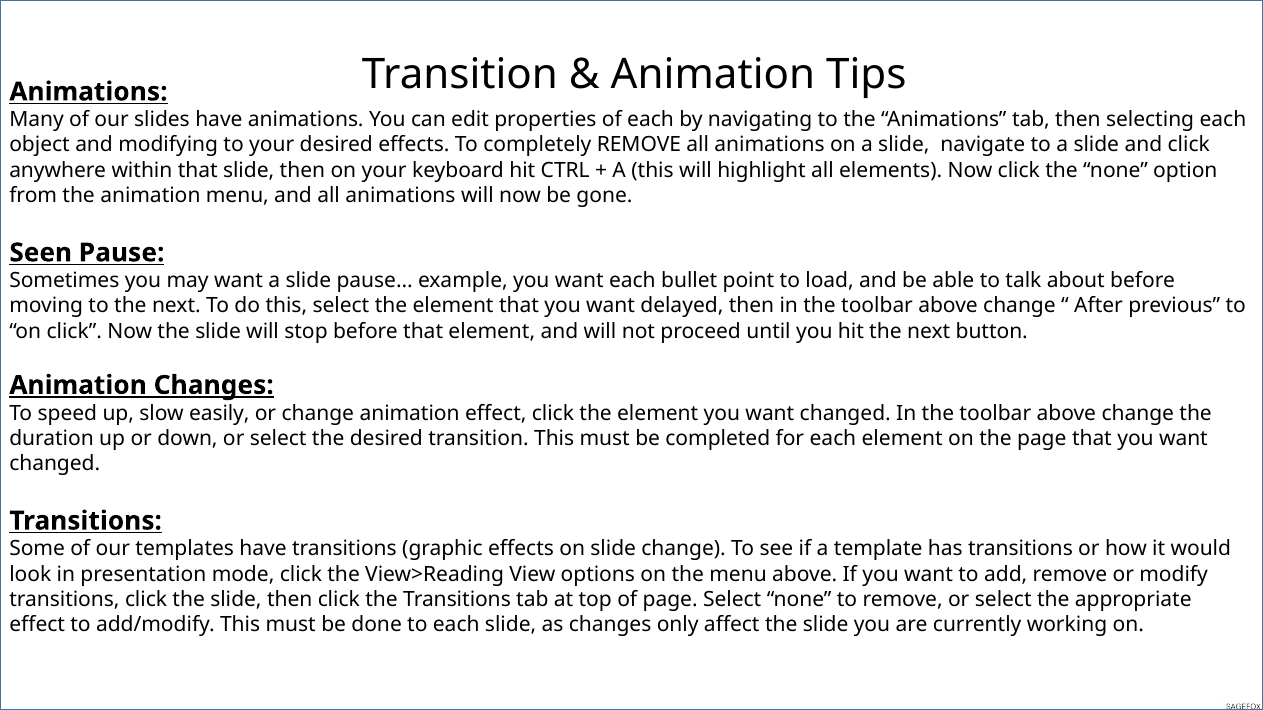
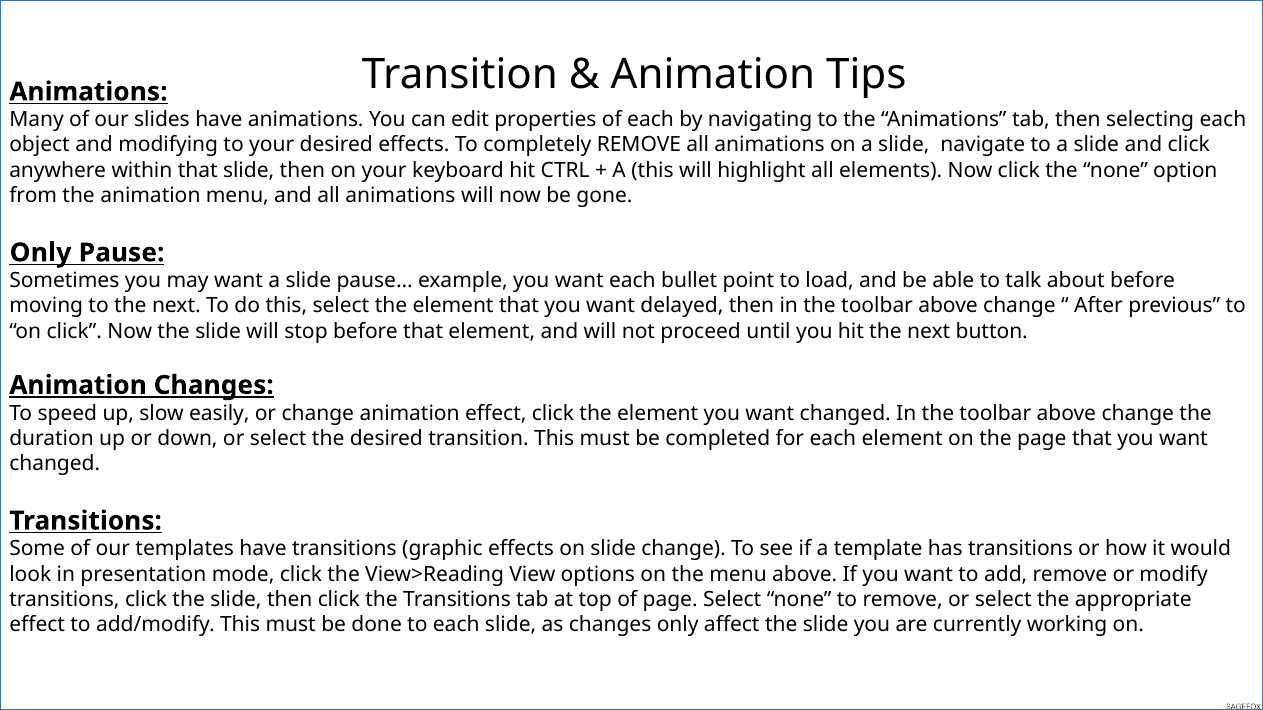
Seen: Seen -> Only (40, 253)
